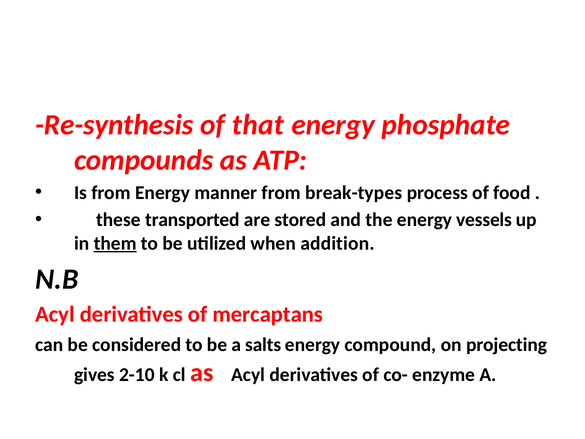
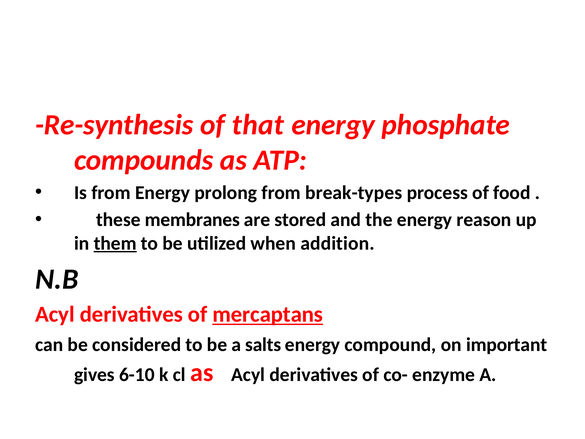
manner: manner -> prolong (226, 192)
transported: transported -> membranes (192, 220)
vessels: vessels -> reason (484, 220)
mercaptans underline: none -> present (268, 314)
projecting: projecting -> important (507, 345)
2-10: 2-10 -> 6-10 (137, 374)
